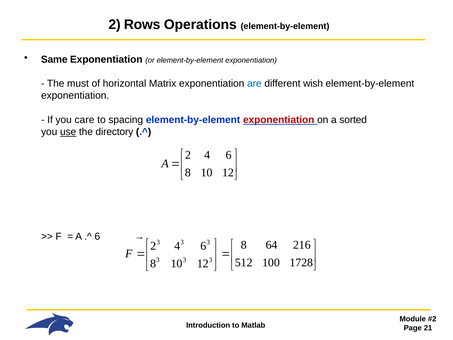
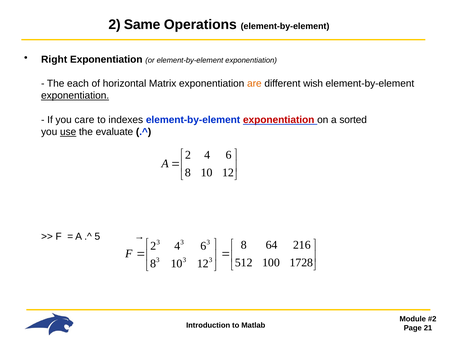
Rows: Rows -> Same (142, 25)
Same: Same -> Right (54, 59)
must: must -> each (78, 83)
are colour: blue -> orange (254, 83)
exponentiation underline: none -> present (75, 96)
spacing: spacing -> indexes (126, 120)
directory: directory -> evaluate (114, 132)
6: 6 -> 5 (97, 236)
